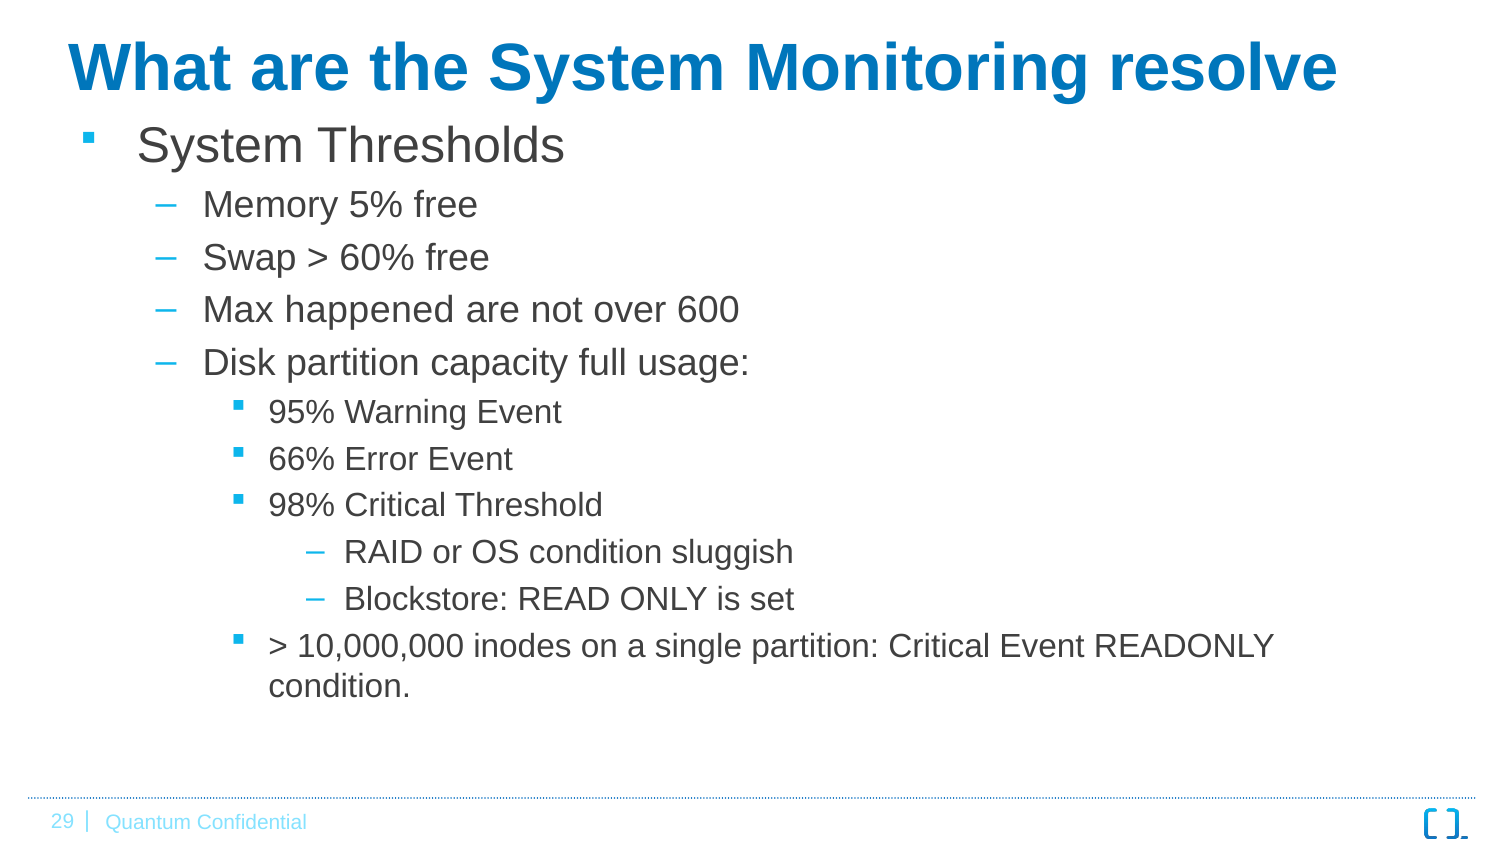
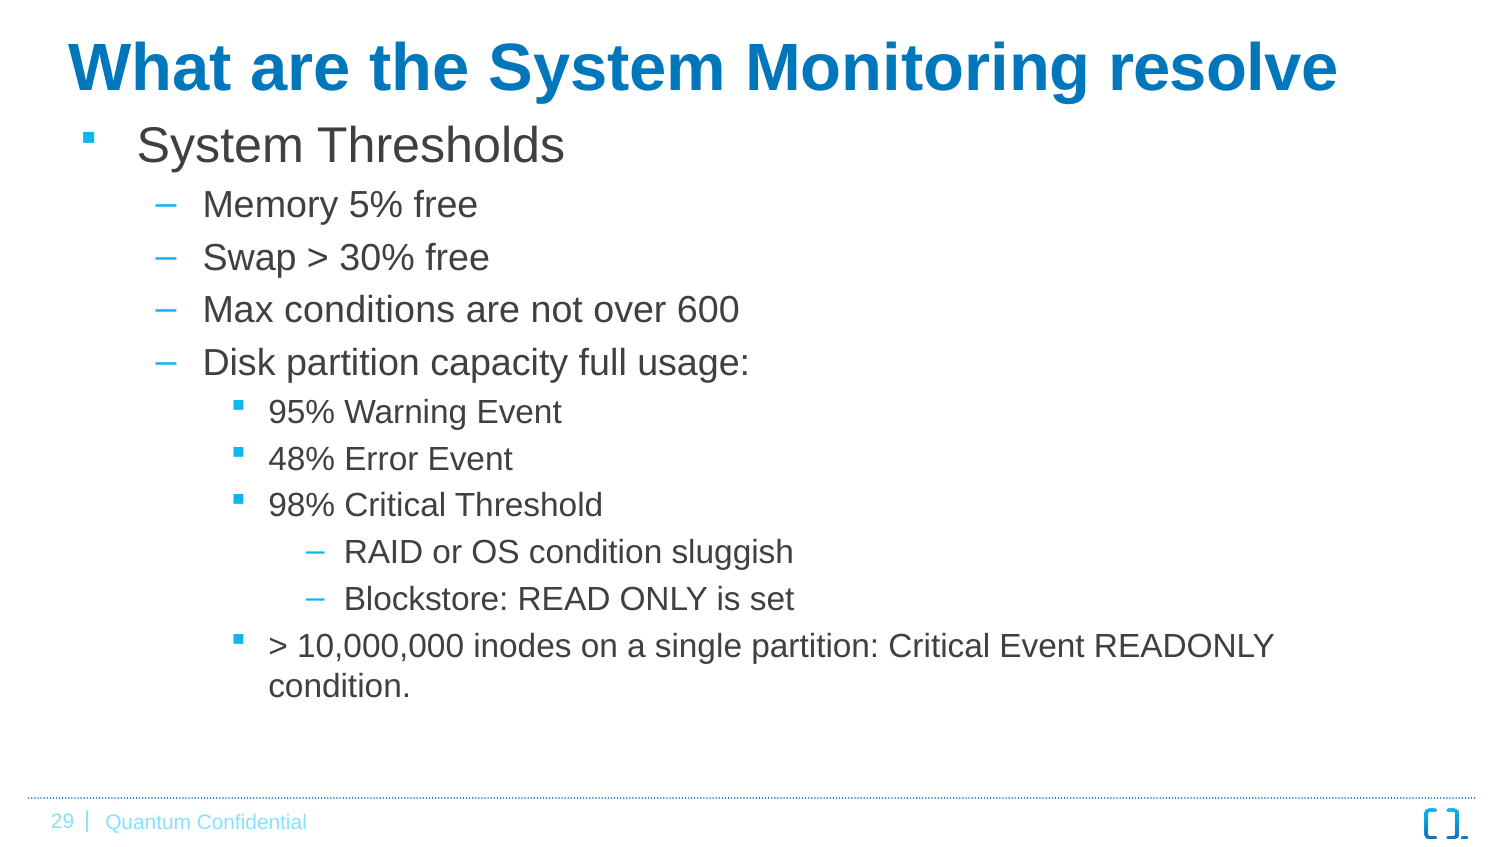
60%: 60% -> 30% (377, 258)
happened: happened -> conditions (370, 311)
66%: 66% -> 48% (302, 459)
